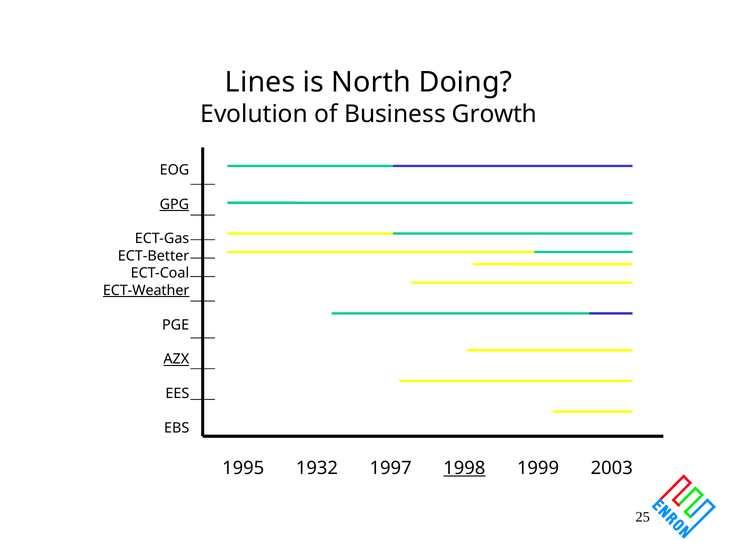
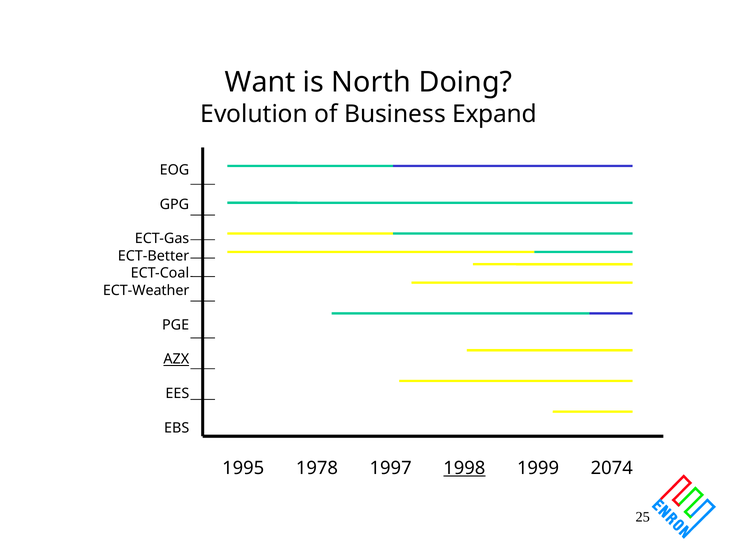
Lines: Lines -> Want (260, 82)
Growth: Growth -> Expand (495, 114)
GPG underline: present -> none (174, 204)
ECT-Weather underline: present -> none (146, 290)
1932: 1932 -> 1978 (317, 468)
2003: 2003 -> 2074 (612, 468)
